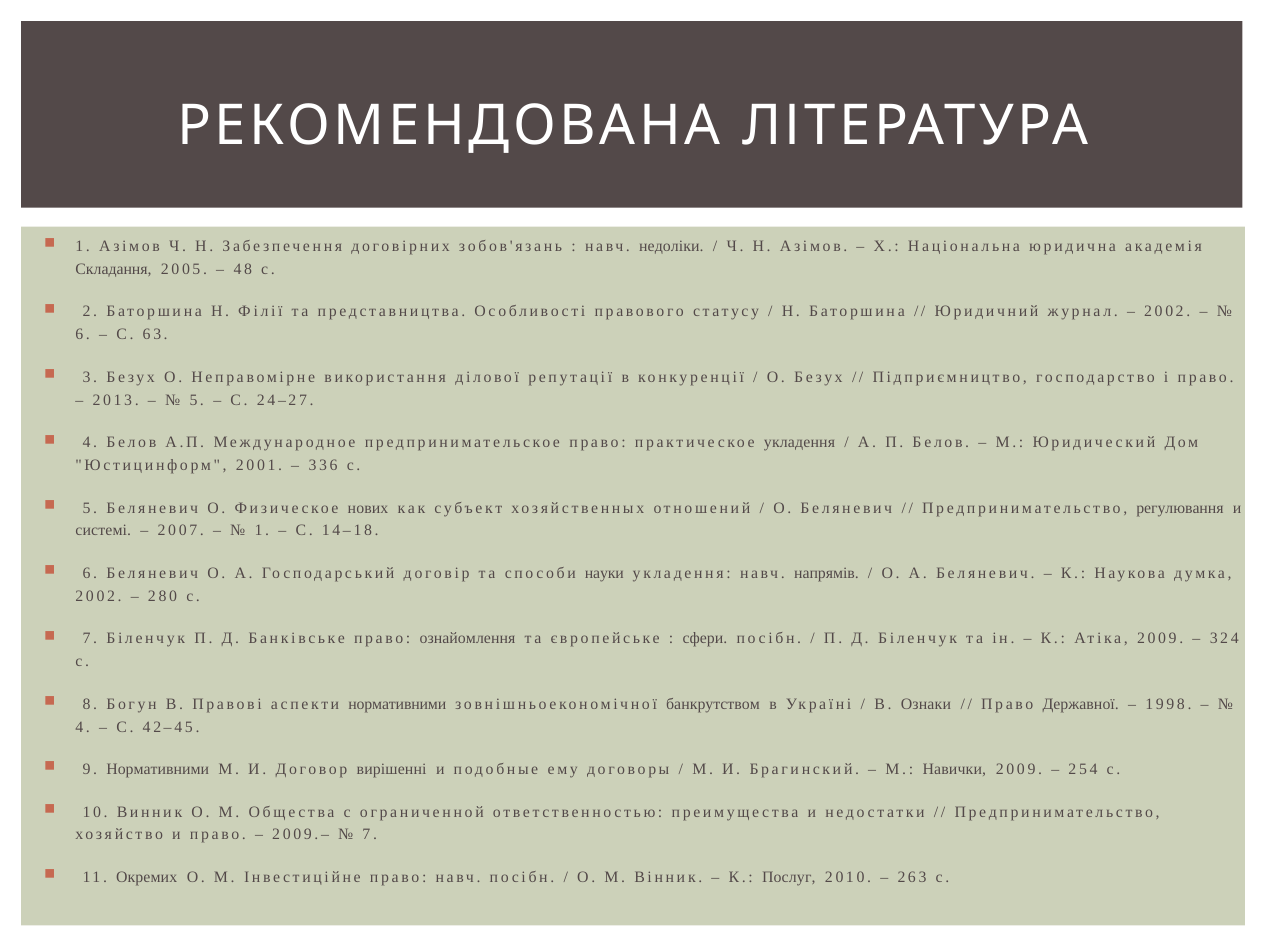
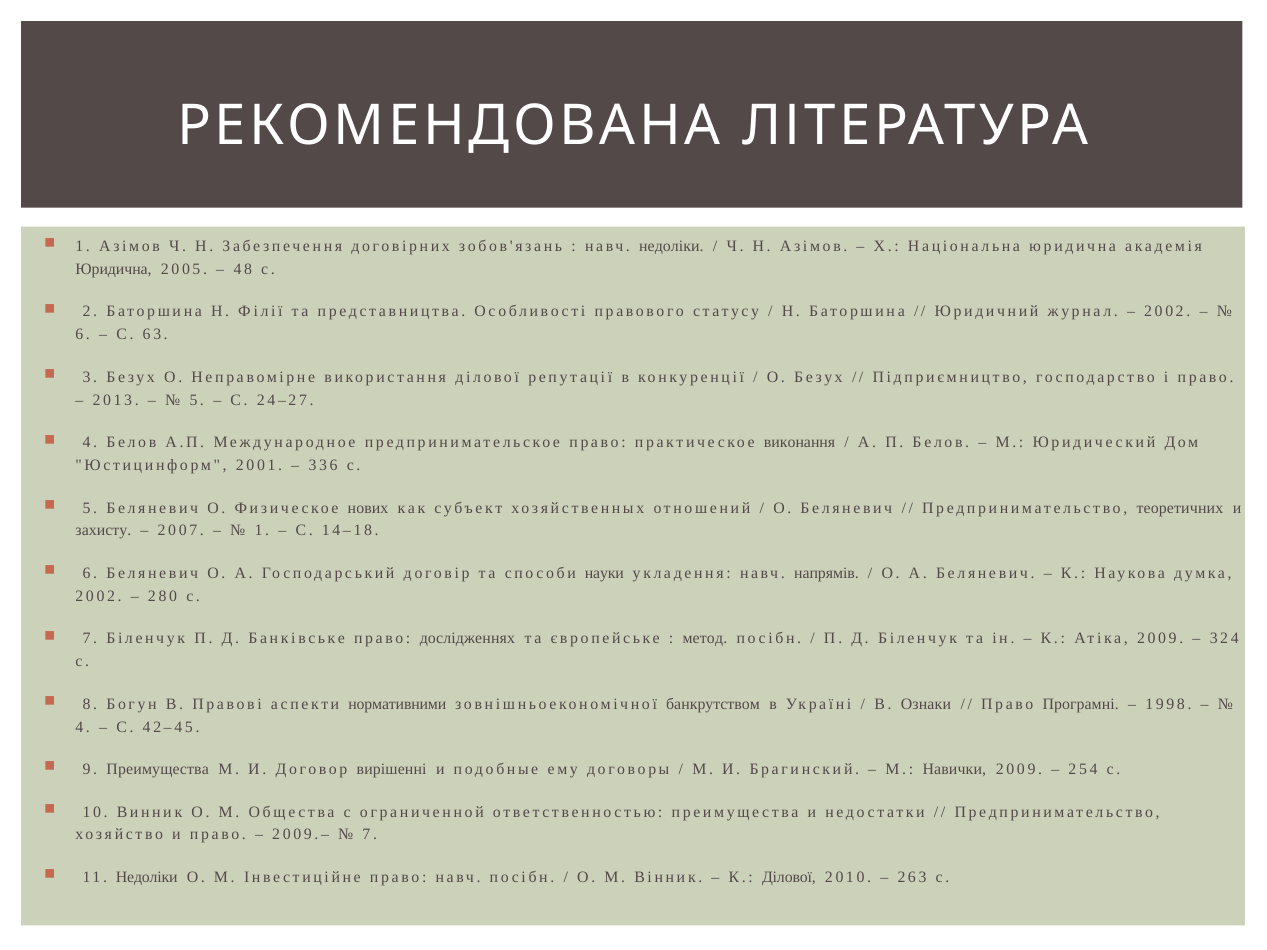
Складання: Складання -> Юридична (114, 269)
практическое укладення: укладення -> виконання (800, 443)
регулювання: регулювання -> теоретичних (1180, 508)
системі: системі -> захисту (103, 531)
ознайомлення: ознайомлення -> дослідженнях (467, 639)
сфери: сфери -> метод (705, 639)
Державної: Державної -> Програмні (1081, 704)
9 Нормативними: Нормативними -> Преимущества (158, 770)
11 Окремих: Окремих -> Недоліки (147, 878)
К Послуг: Послуг -> Ділової (789, 878)
